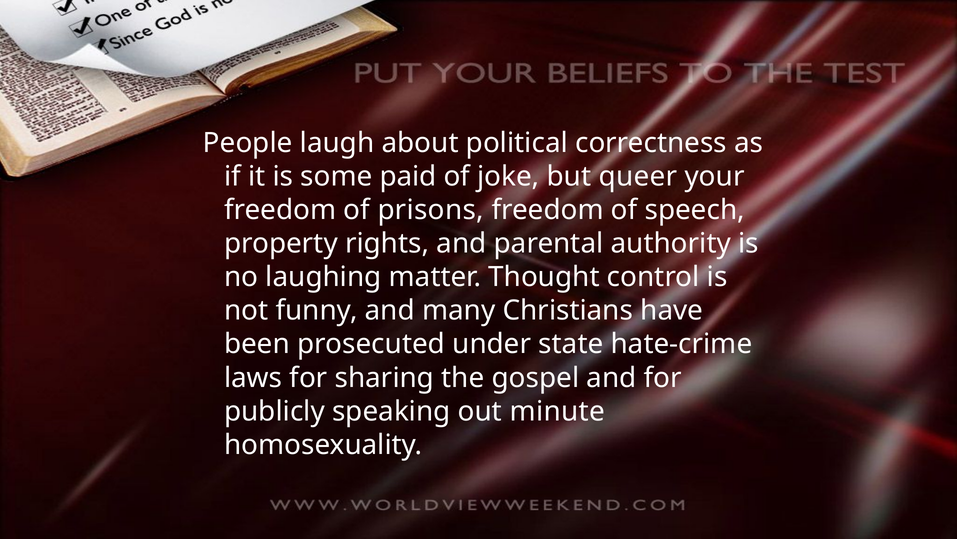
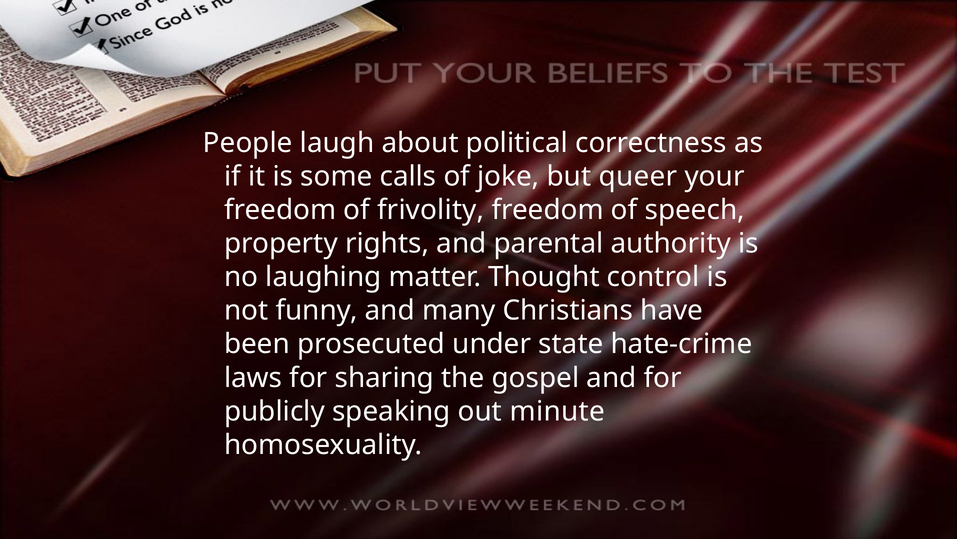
paid: paid -> calls (408, 176)
prisons: prisons -> frivolity (431, 210)
